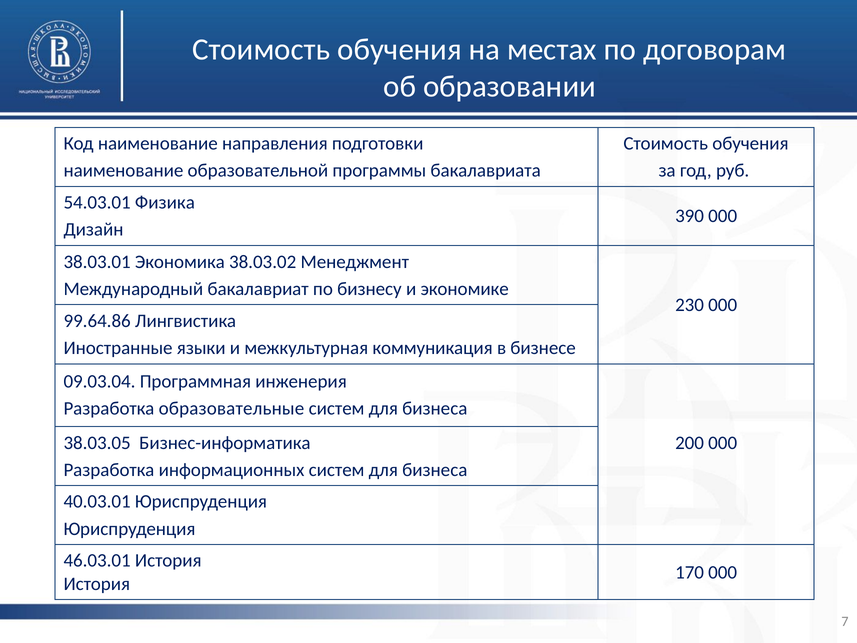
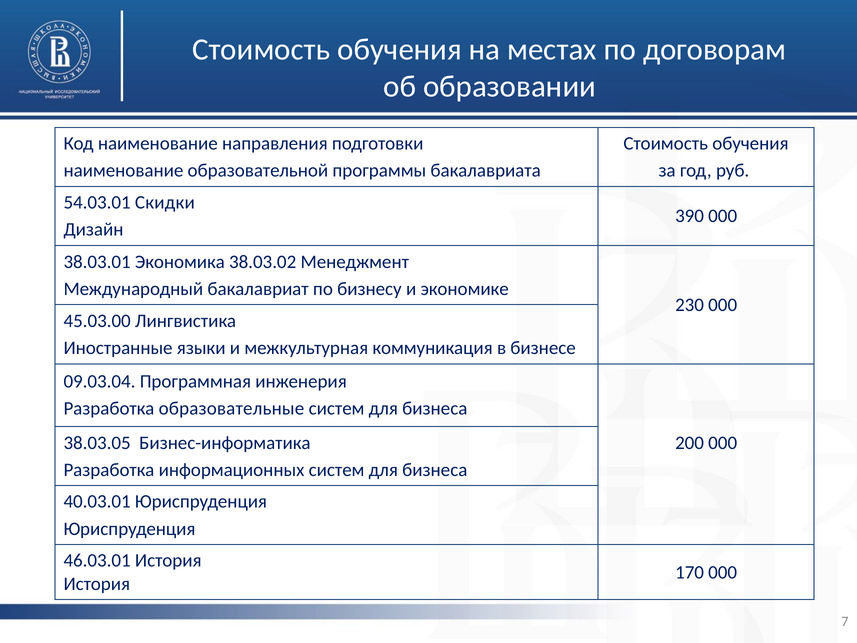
Физика: Физика -> Скидки (165, 203)
99.64.86: 99.64.86 -> 45.03.00 (97, 321)
